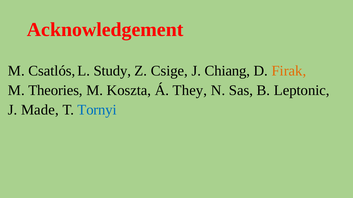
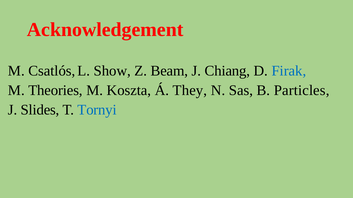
Study: Study -> Show (112, 71)
Csige: Csige -> Beam (169, 71)
Firak colour: orange -> blue (289, 71)
Leptonic: Leptonic -> Particles (302, 90)
Made: Made -> Slides (40, 110)
